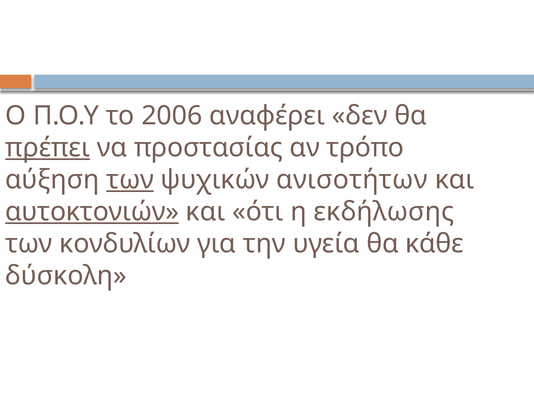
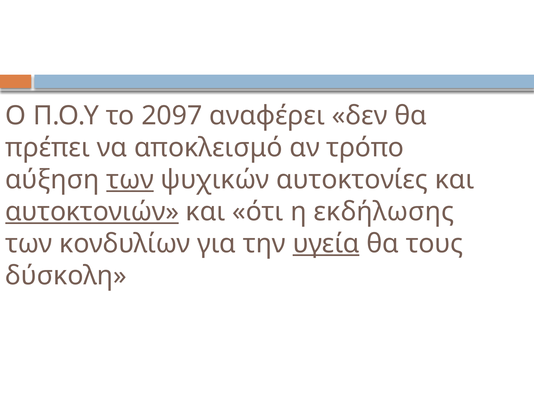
2006: 2006 -> 2097 (172, 116)
πρέπει underline: present -> none (48, 148)
προστασίας: προστασίας -> αποκλεισμό (208, 148)
ανισοτήτων: ανισοτήτων -> αυτοκτονίες (352, 180)
υγεία underline: none -> present (326, 244)
κάθε: κάθε -> τους (435, 244)
